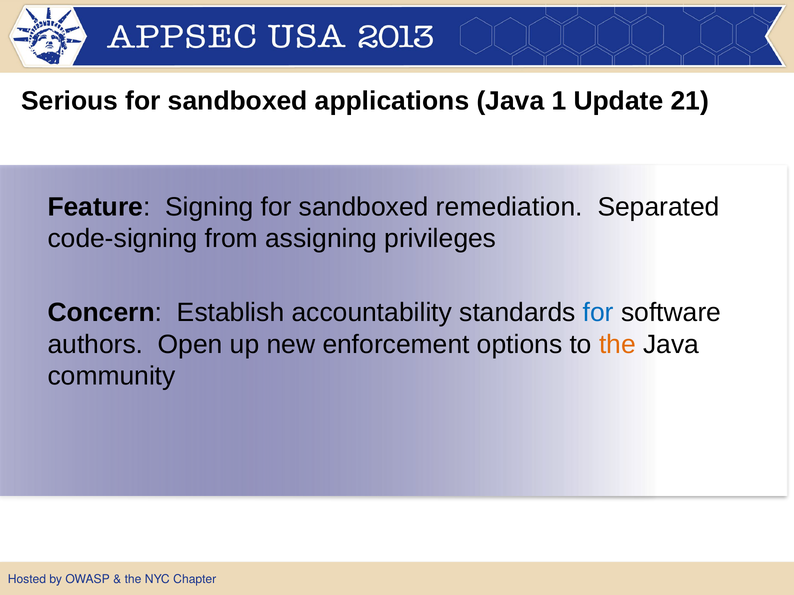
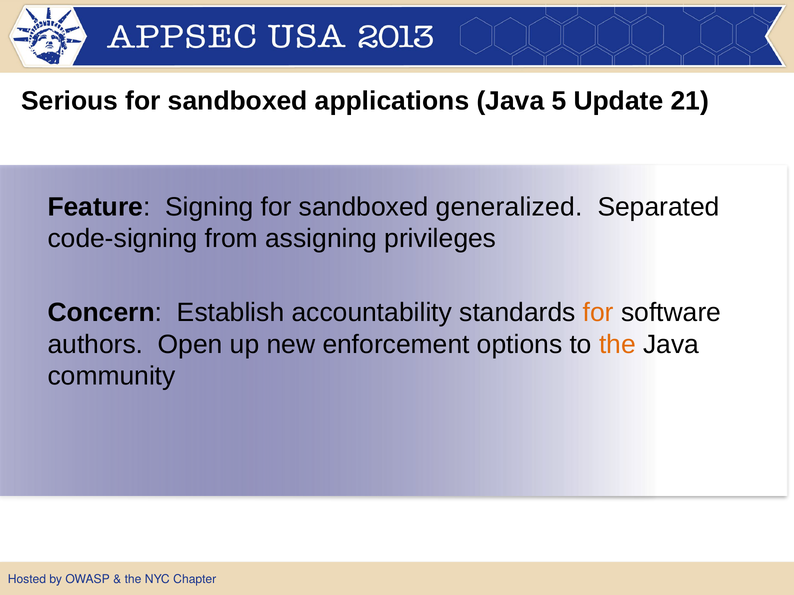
1: 1 -> 5 (559, 101)
remediation: remediation -> generalized (509, 207)
for colour: blue -> orange (598, 313)
